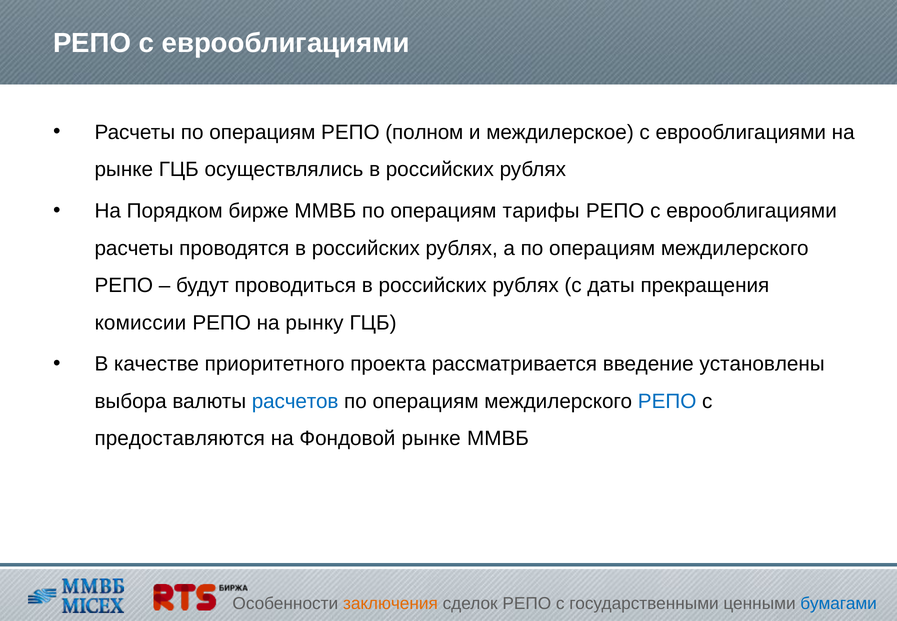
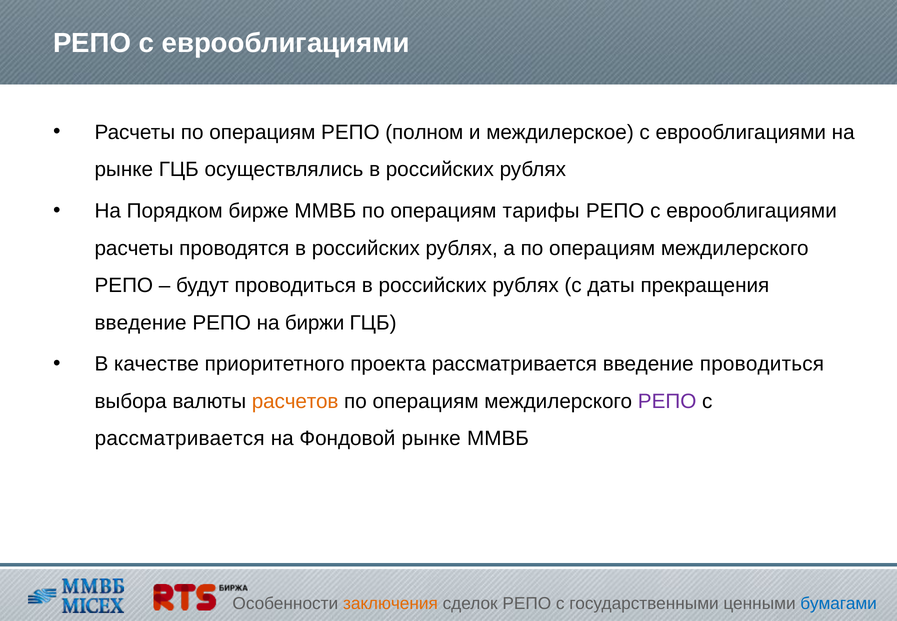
комиссии: комиссии -> введение (141, 323)
рынку: рынку -> биржи (315, 323)
введение установлены: установлены -> проводиться (762, 364)
расчетов colour: blue -> orange (295, 401)
РЕПО colour: blue -> purple (667, 401)
предоставляются: предоставляются -> рассматривается (180, 439)
